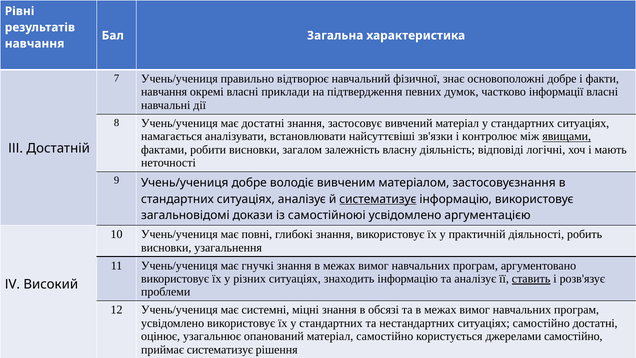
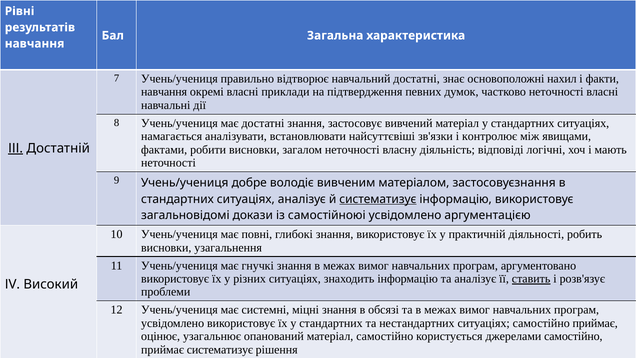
навчальний фізичної: фізичної -> достатні (417, 79)
основоположні добре: добре -> нахил (562, 79)
частково інформації: інформації -> неточності (556, 92)
явищами underline: present -> none (567, 136)
загалом залежність: залежність -> неточності (352, 150)
ІІІ underline: none -> present (16, 148)
ситуаціях самостійно достатні: достатні -> приймає (595, 323)
